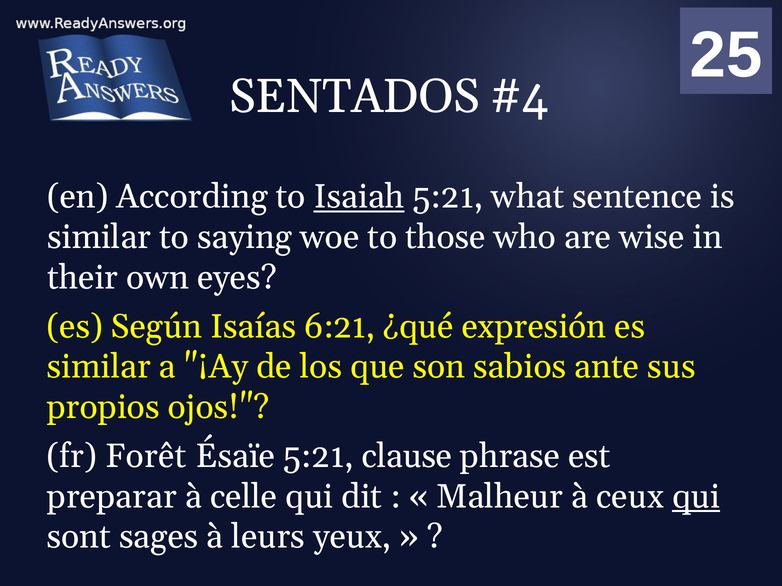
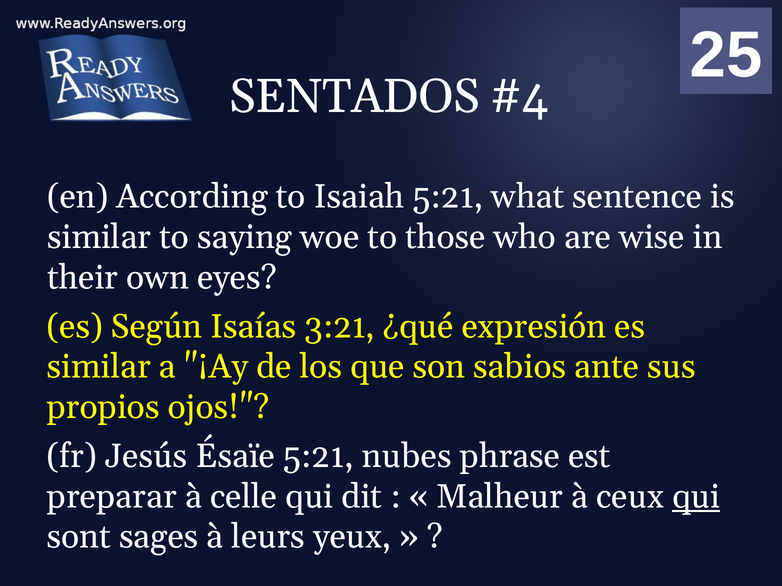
Isaiah underline: present -> none (359, 197)
6:21: 6:21 -> 3:21 (340, 327)
Forêt: Forêt -> Jesús (146, 456)
clause: clause -> nubes (407, 456)
